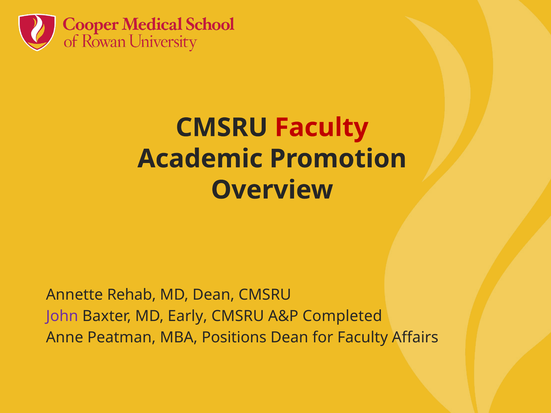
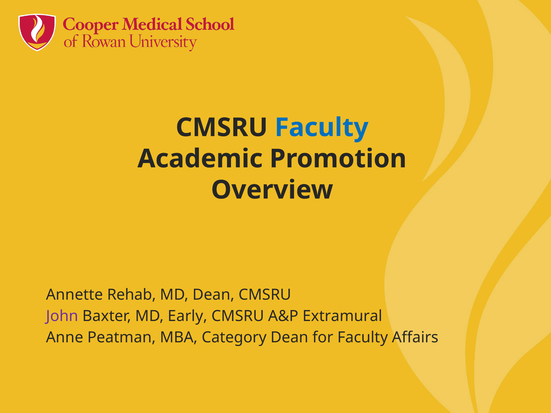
Faculty colour: red -> blue (322, 128)
Completed: Completed -> Extramural (342, 316)
Positions: Positions -> Category (234, 338)
